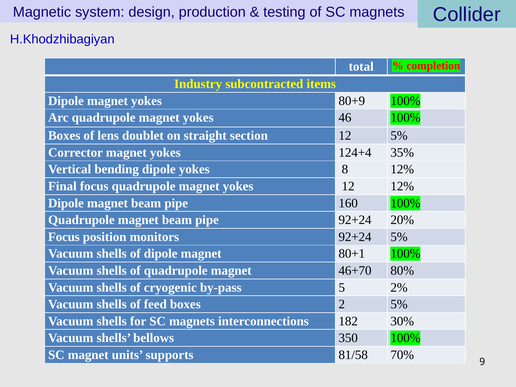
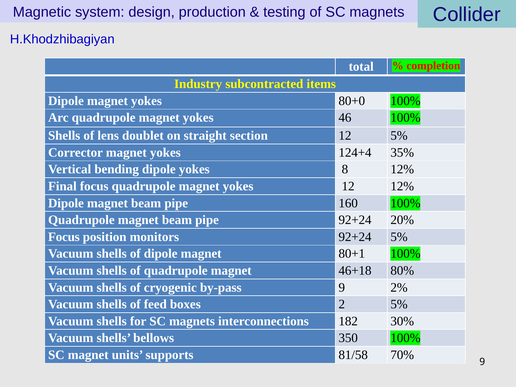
80+9: 80+9 -> 80+0 (352, 101)
Boxes: Boxes -> Shells (64, 136)
46+70: 46+70 -> 46+18 (355, 271)
by-pass 5: 5 -> 9 (342, 287)
